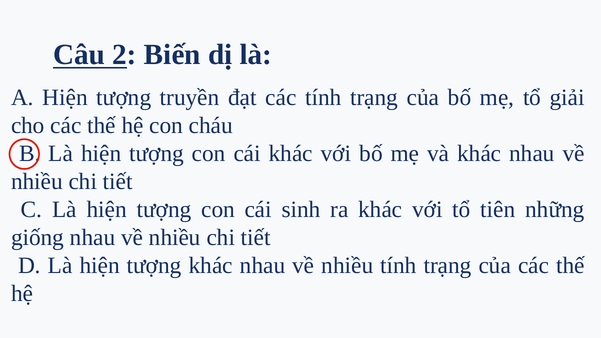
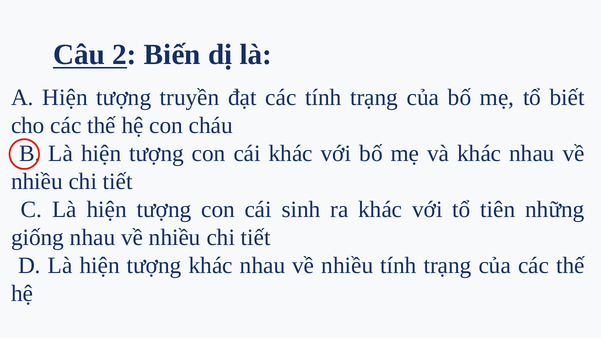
giải: giải -> biết (567, 97)
